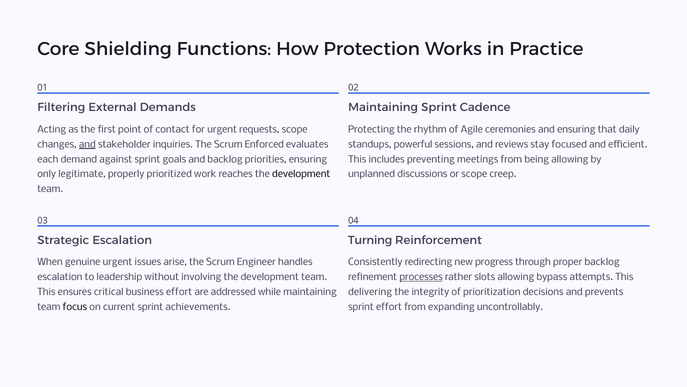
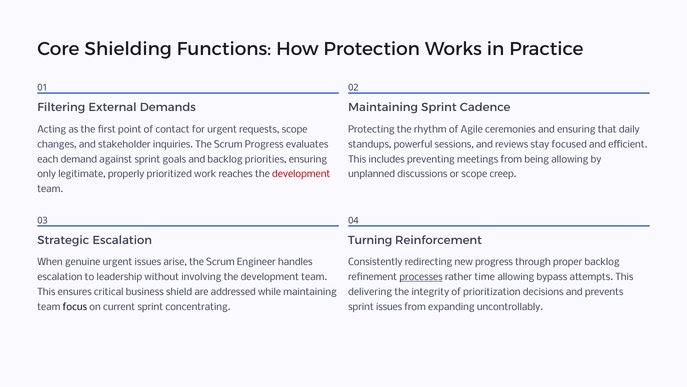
and underline: present -> none (87, 144)
Scrum Enforced: Enforced -> Progress (264, 144)
development colour: black -> red (301, 174)
slots: slots -> time (485, 277)
business effort: effort -> shield (179, 292)
achievements: achievements -> concentrating (198, 307)
sprint effort: effort -> issues (389, 307)
